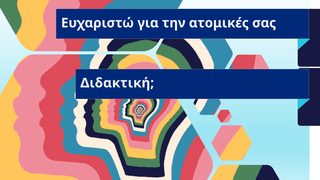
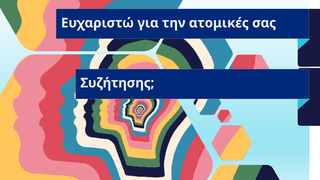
Διδακτική: Διδακτική -> Συζήτησης (117, 83)
